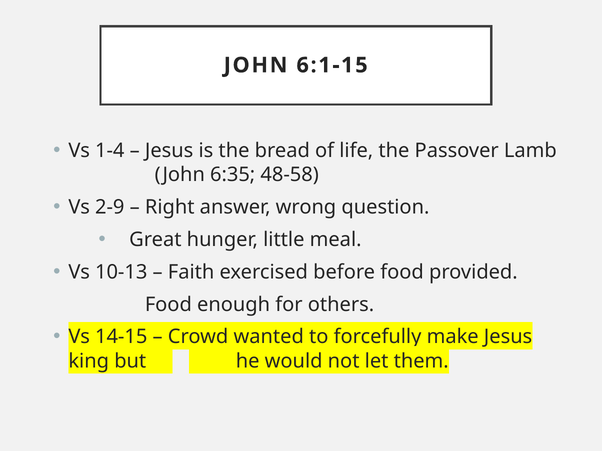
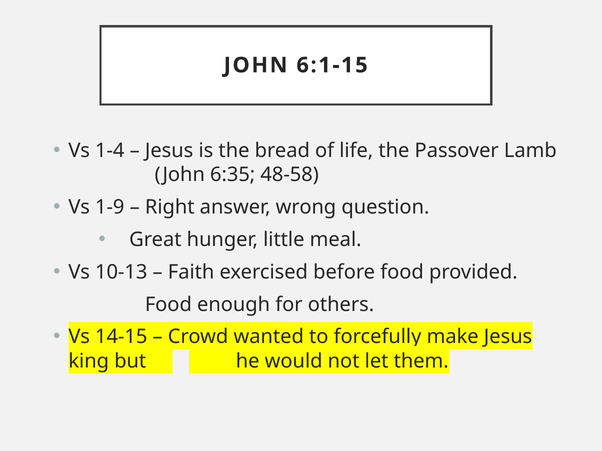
2-9: 2-9 -> 1-9 (110, 207)
